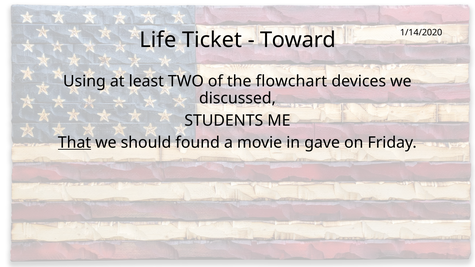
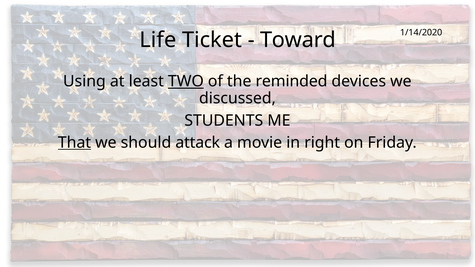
TWO underline: none -> present (186, 81)
flowchart: flowchart -> reminded (291, 81)
found: found -> attack (198, 143)
gave: gave -> right (322, 143)
